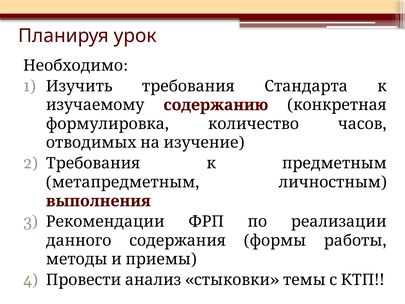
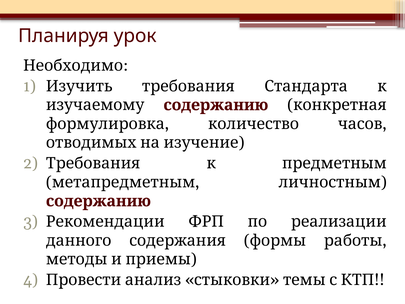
выполнения: выполнения -> содержанию (98, 201)
